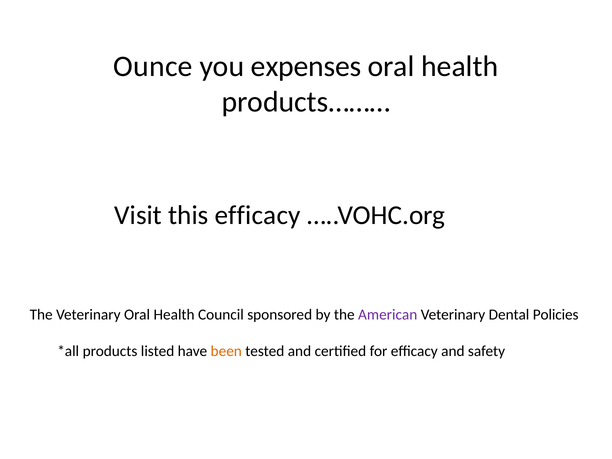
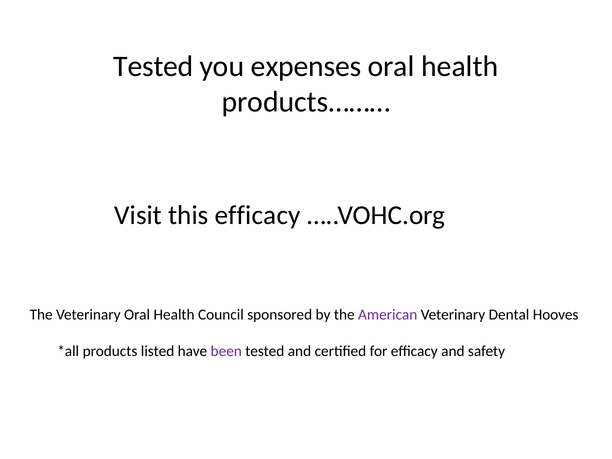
Ounce: Ounce -> Tested (153, 66)
Policies: Policies -> Hooves (556, 315)
been colour: orange -> purple (226, 351)
